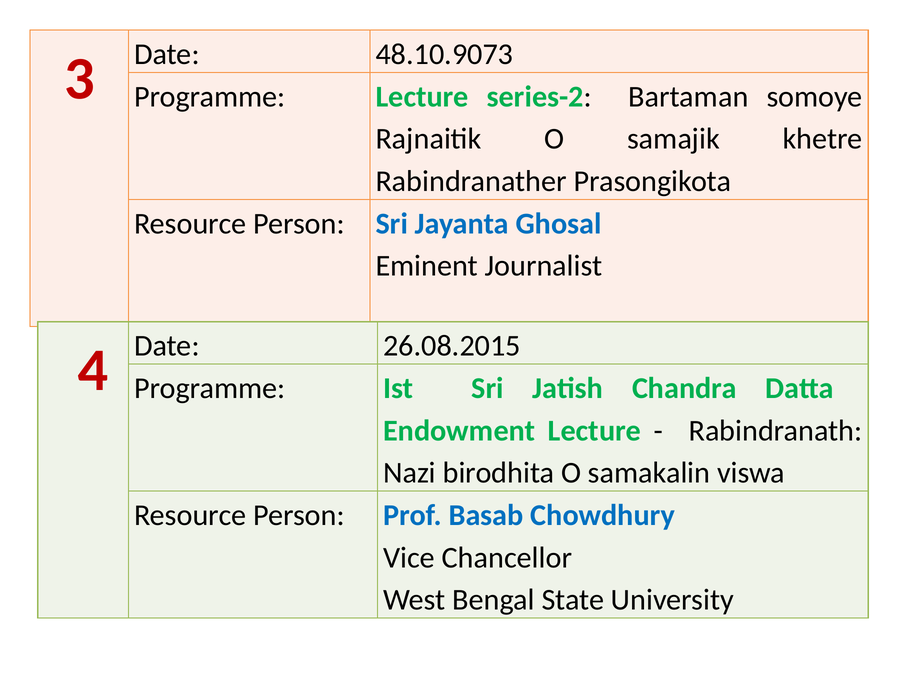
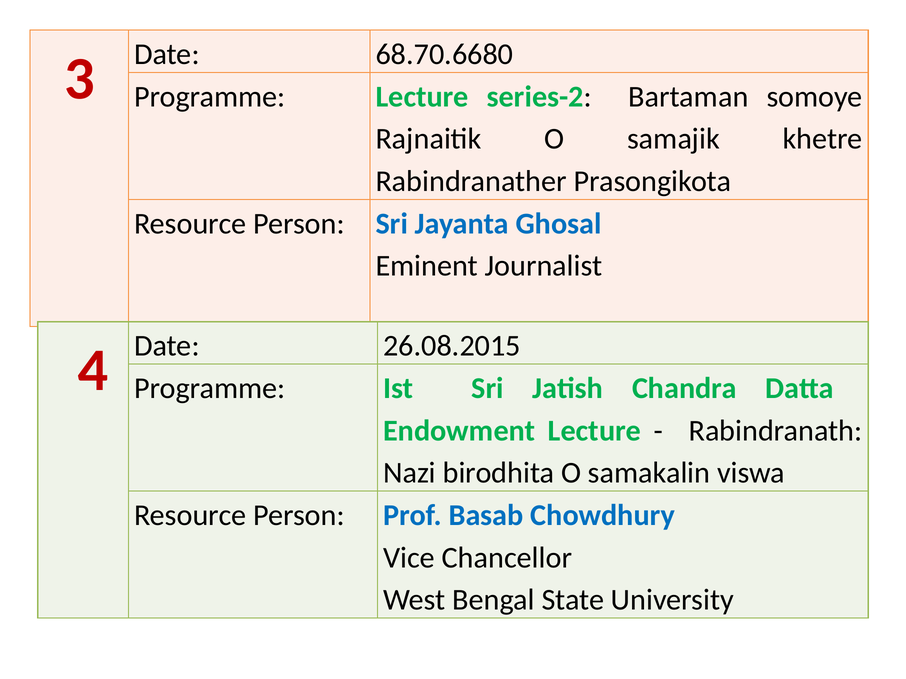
48.10.9073: 48.10.9073 -> 68.70.6680 (444, 54)
